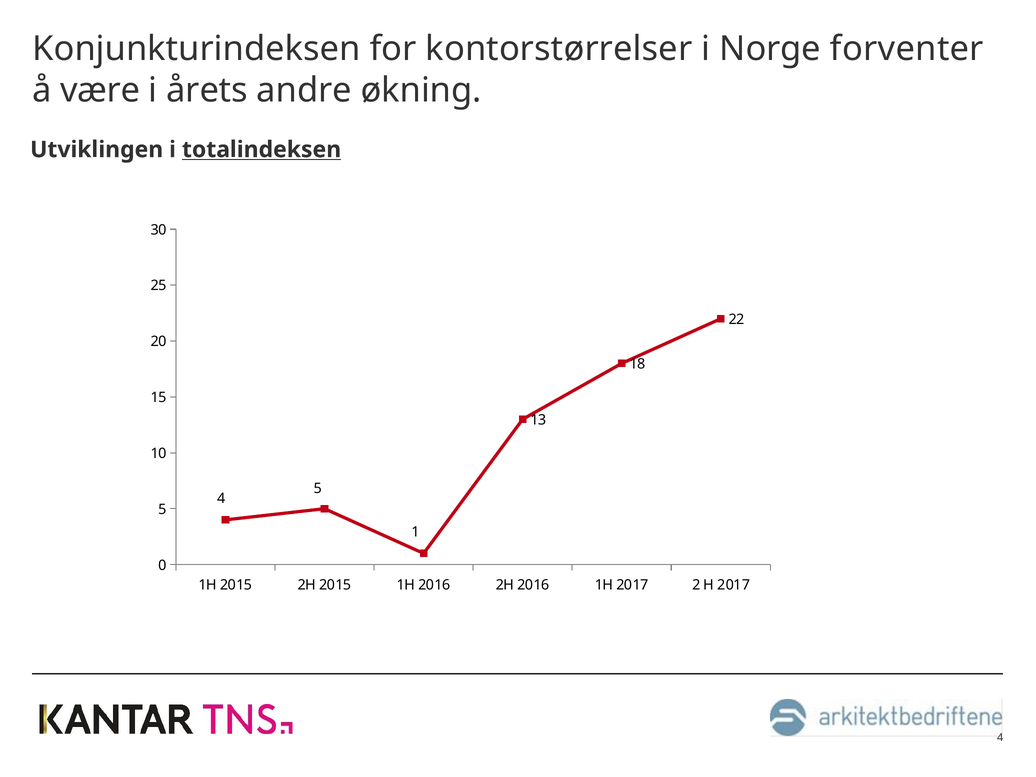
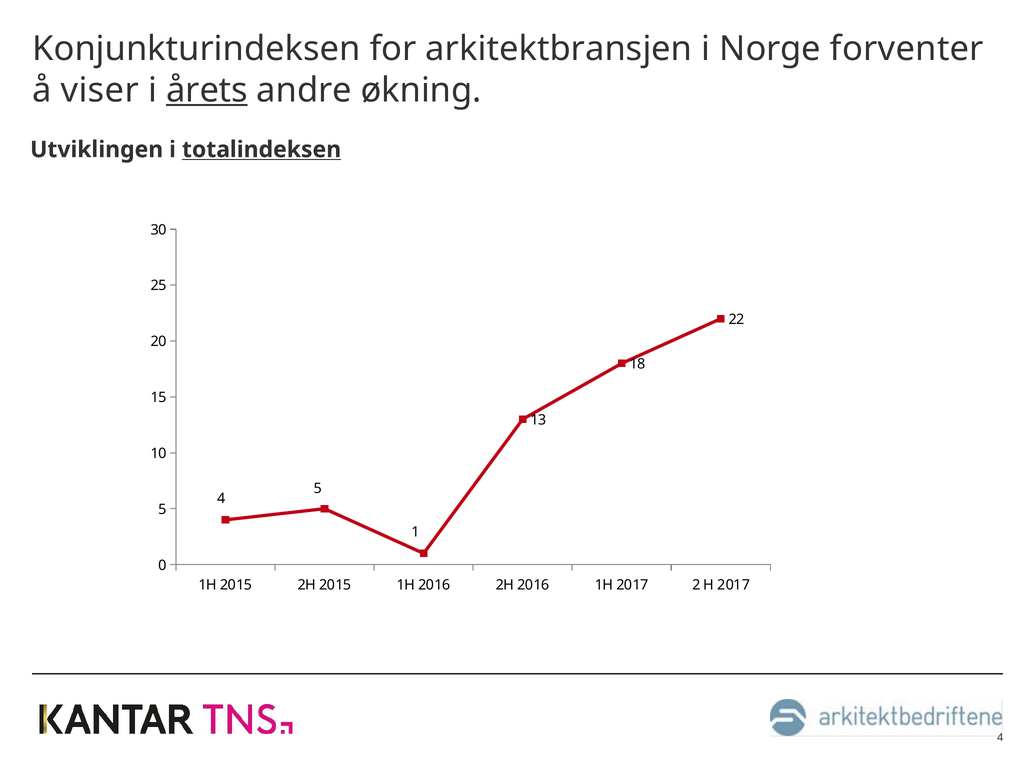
kontorstørrelser: kontorstørrelser -> arkitektbransjen (559, 49)
være: være -> viser (100, 90)
årets underline: none -> present (207, 90)
